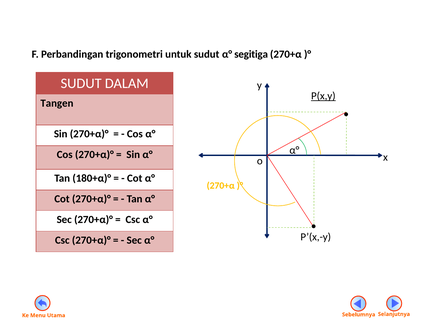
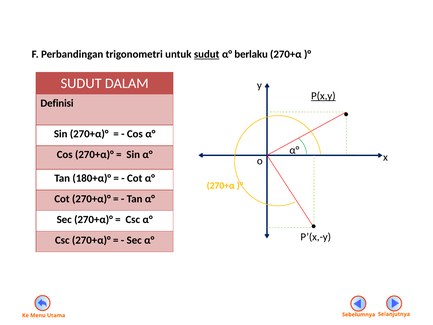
sudut underline: none -> present (207, 54)
segitiga: segitiga -> berlaku (251, 54)
Tangen: Tangen -> Definisi (57, 103)
